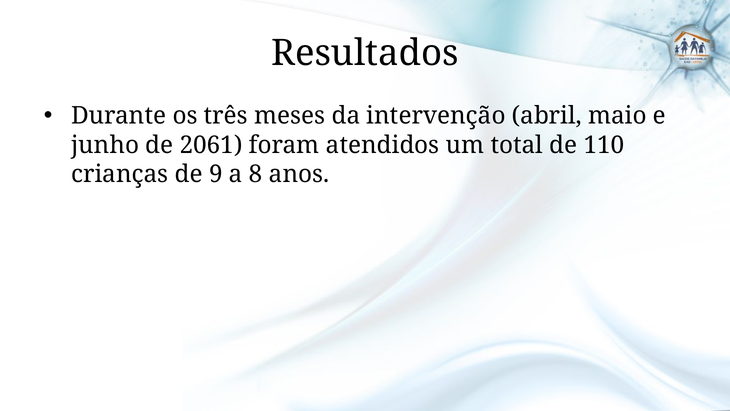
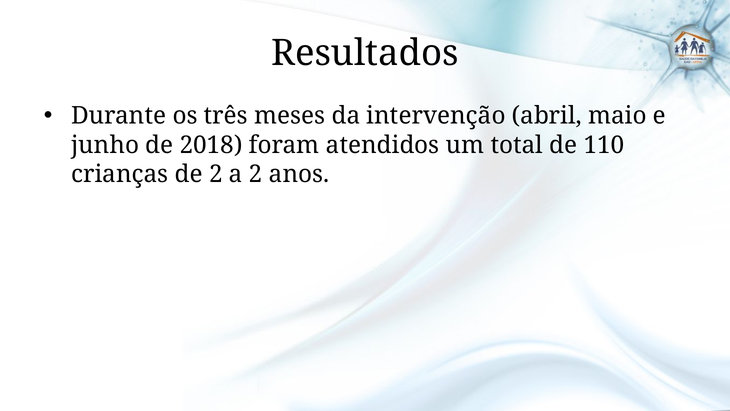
2061: 2061 -> 2018 (211, 145)
de 9: 9 -> 2 (216, 174)
a 8: 8 -> 2 (256, 174)
